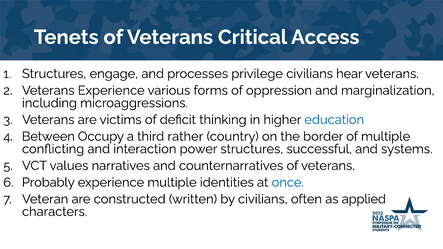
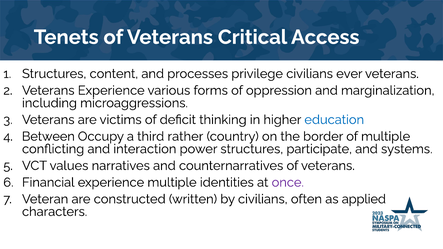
engage: engage -> content (114, 74)
hear: hear -> ever (349, 74)
successful: successful -> participate (319, 149)
Probably: Probably -> Financial (48, 183)
once colour: blue -> purple (288, 183)
